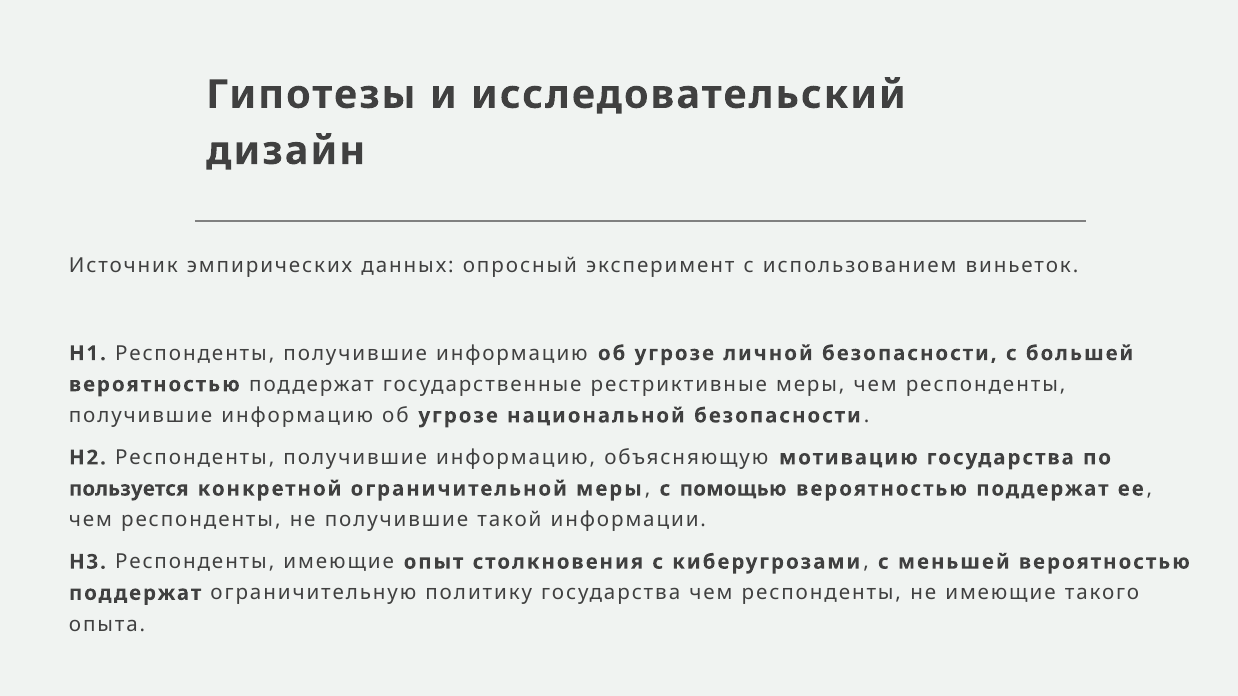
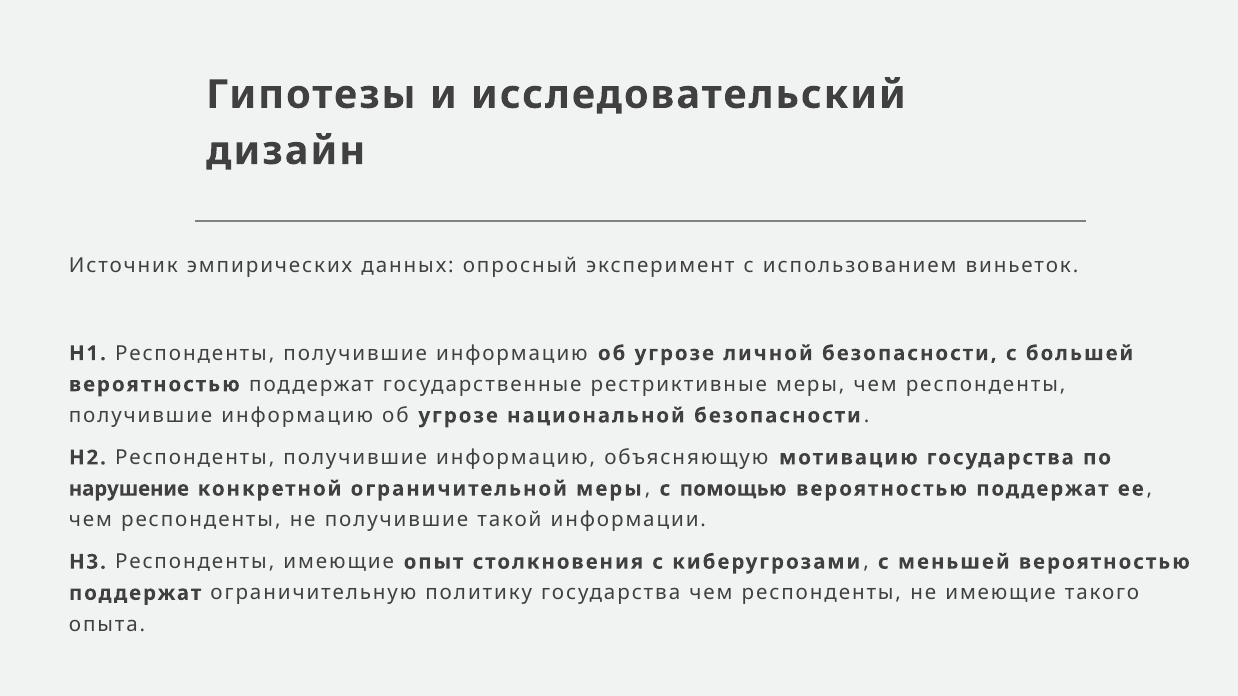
пользуется: пользуется -> нарушение (129, 489)
